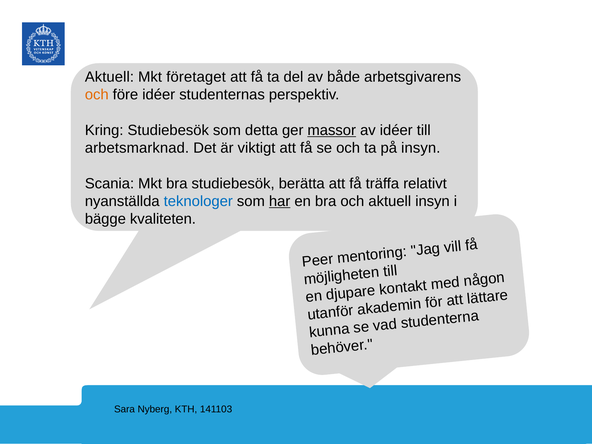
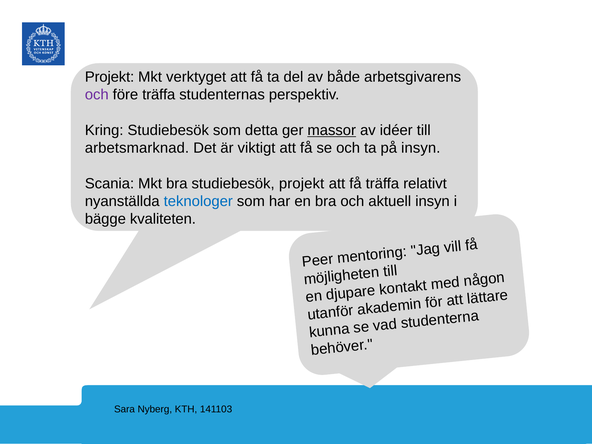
Aktuell: Aktuell -> Projekt (110, 77)
företaget: företaget -> verktyget (196, 77)
och colour: orange -> purple (97, 95)
före idéer: idéer -> träffa (159, 95)
studiebesök berätta: berätta -> projekt (302, 184)
har underline: present -> none (280, 201)
